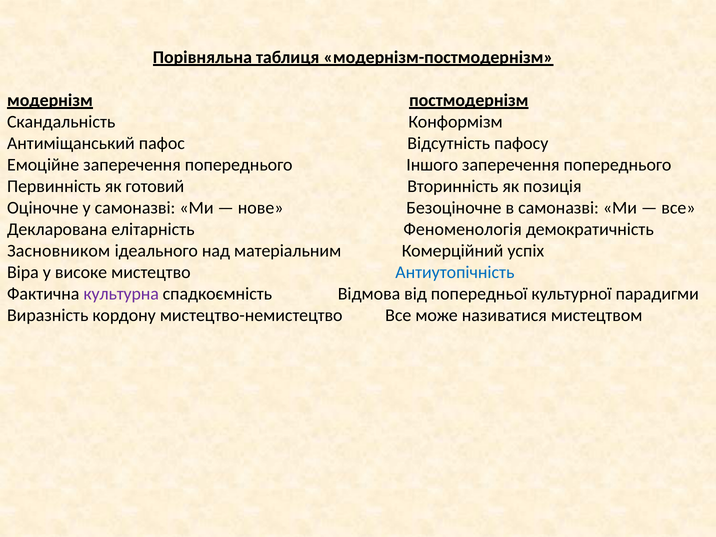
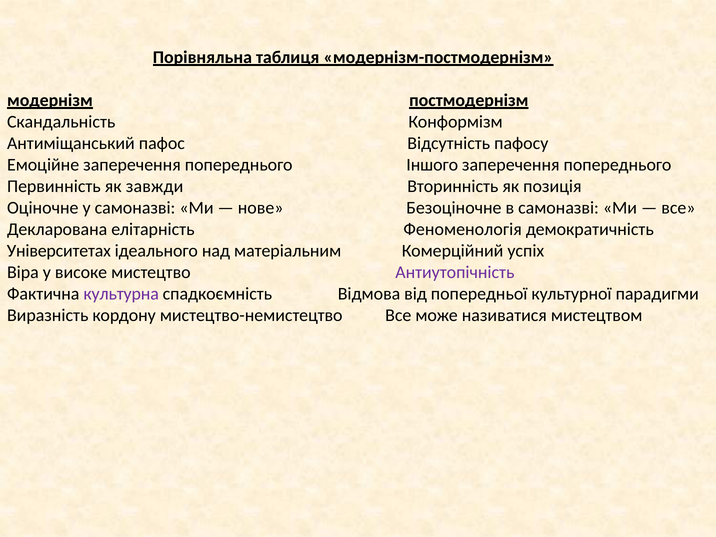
готовий: готовий -> завжди (155, 186)
Засновником: Засновником -> Університетах (59, 251)
Антиутопічність colour: blue -> purple (455, 272)
